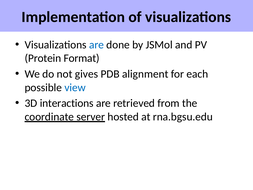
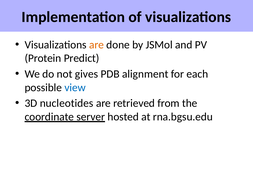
are colour: blue -> orange (96, 45)
Format: Format -> Predict (82, 58)
interactions: interactions -> nucleotides (67, 103)
